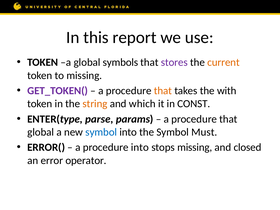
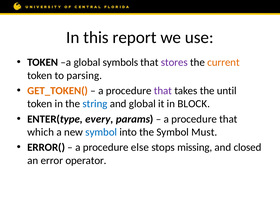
to missing: missing -> parsing (84, 75)
GET_TOKEN( colour: purple -> orange (58, 91)
that colour: orange -> purple (163, 91)
with: with -> until (227, 91)
string colour: orange -> blue (95, 104)
and which: which -> global (142, 104)
CONST: CONST -> BLOCK (194, 104)
parse: parse -> every (99, 119)
global: global -> which (41, 132)
procedure into: into -> else (140, 147)
